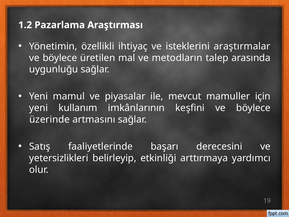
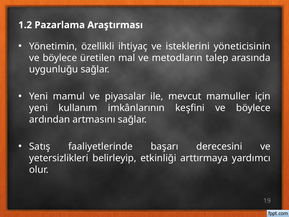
araştırmalar: araştırmalar -> yöneticisinin (242, 46)
üzerinde: üzerinde -> ardından (50, 119)
